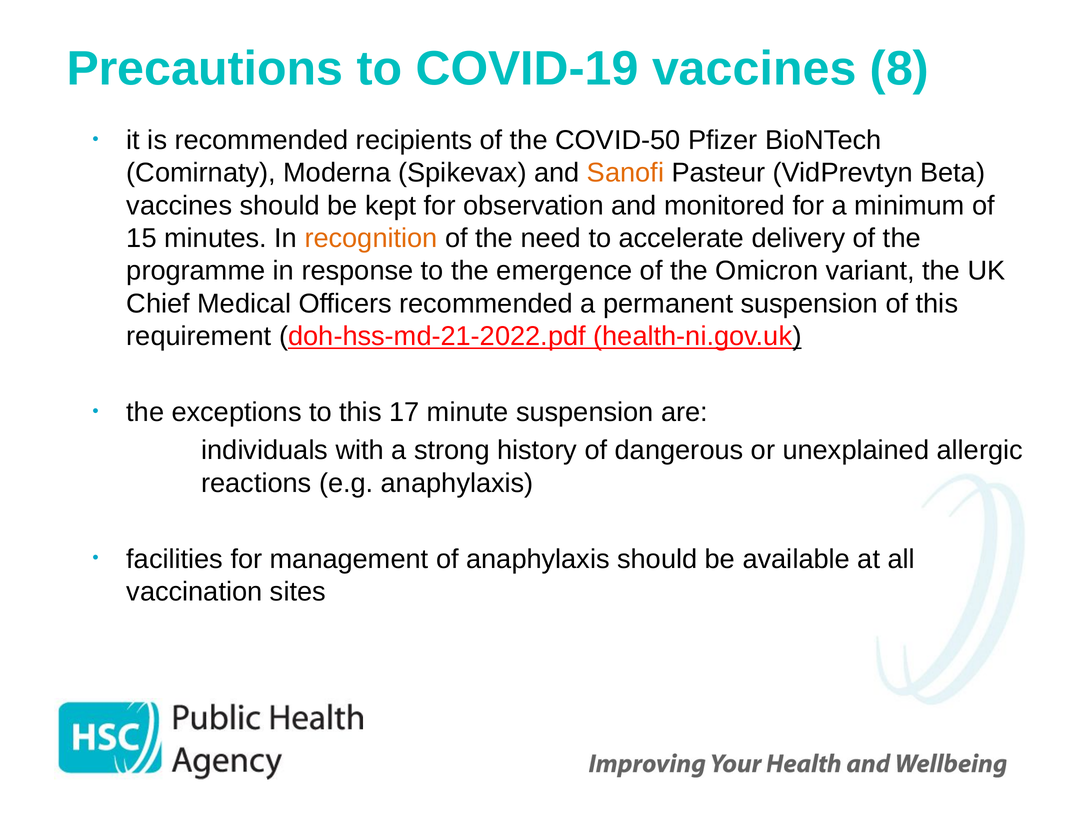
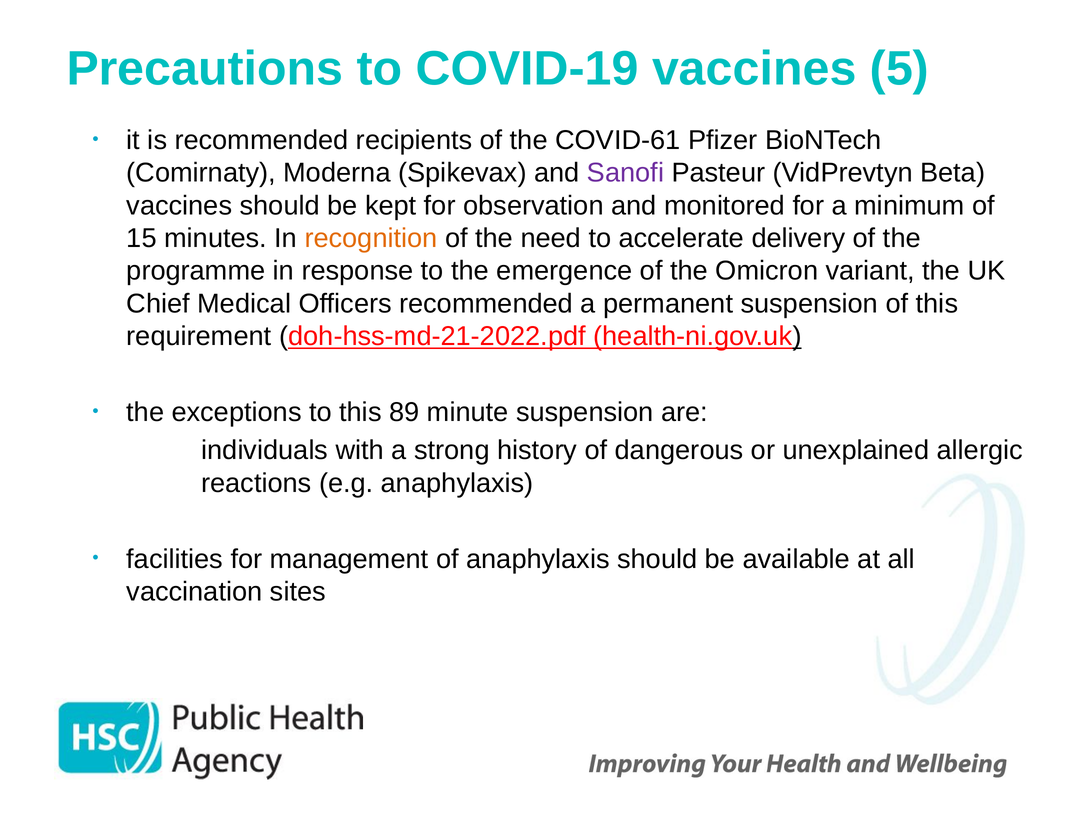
8: 8 -> 5 (899, 69)
COVID-50: COVID-50 -> COVID-61 (618, 140)
Sanofi colour: orange -> purple (625, 173)
17: 17 -> 89 (404, 412)
